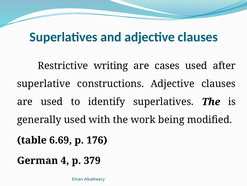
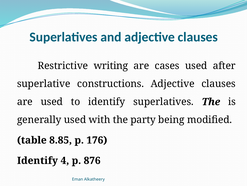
work: work -> party (143, 119)
6.69: 6.69 -> 8.85 (61, 140)
German: German -> Identify (37, 160)
379: 379 -> 876 (92, 160)
